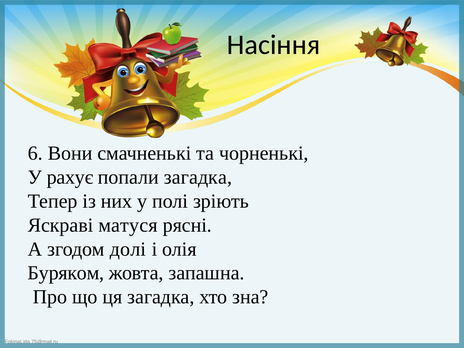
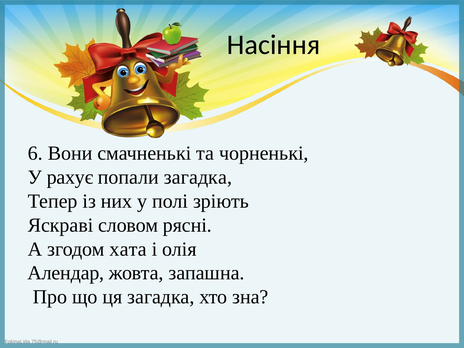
матуся: матуся -> словом (128, 225)
долі: долі -> хата (128, 249)
Буряком: Буряком -> Алендар (66, 273)
